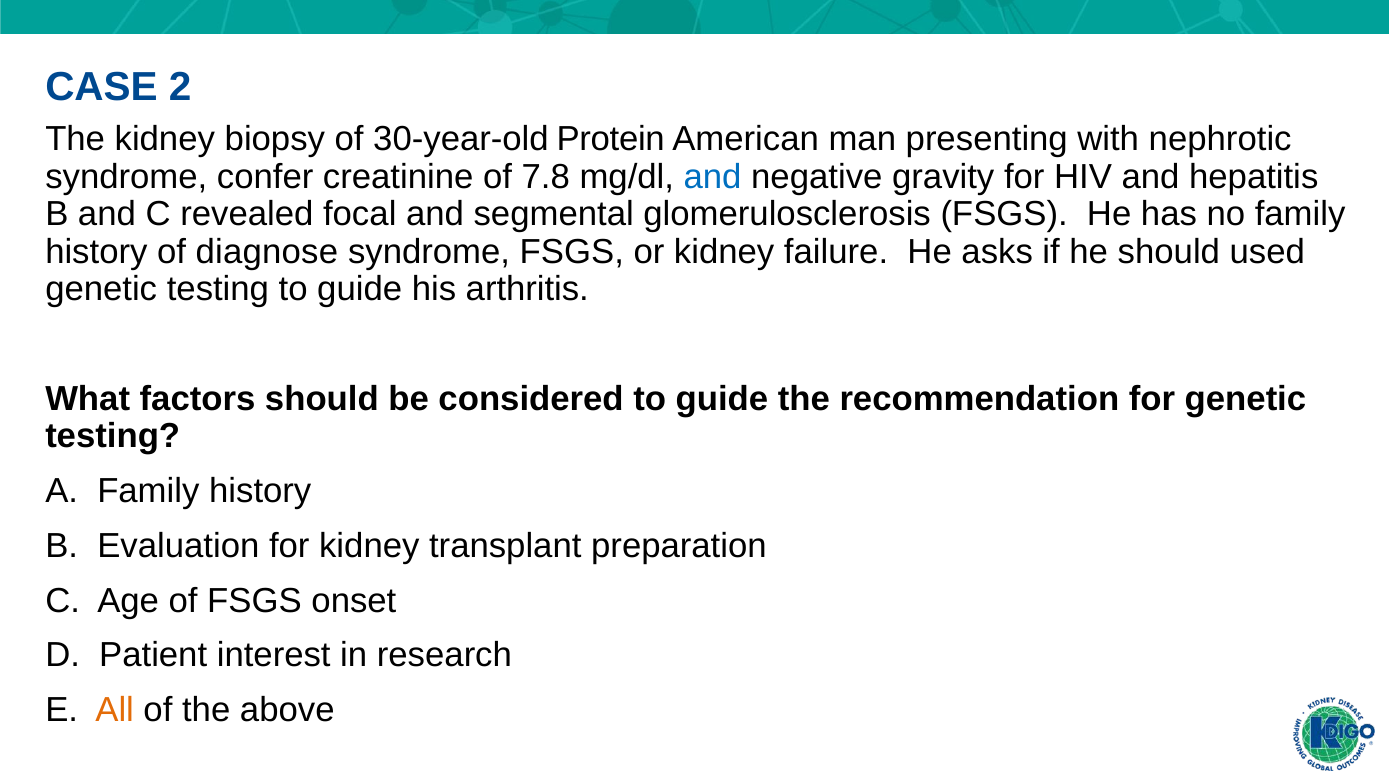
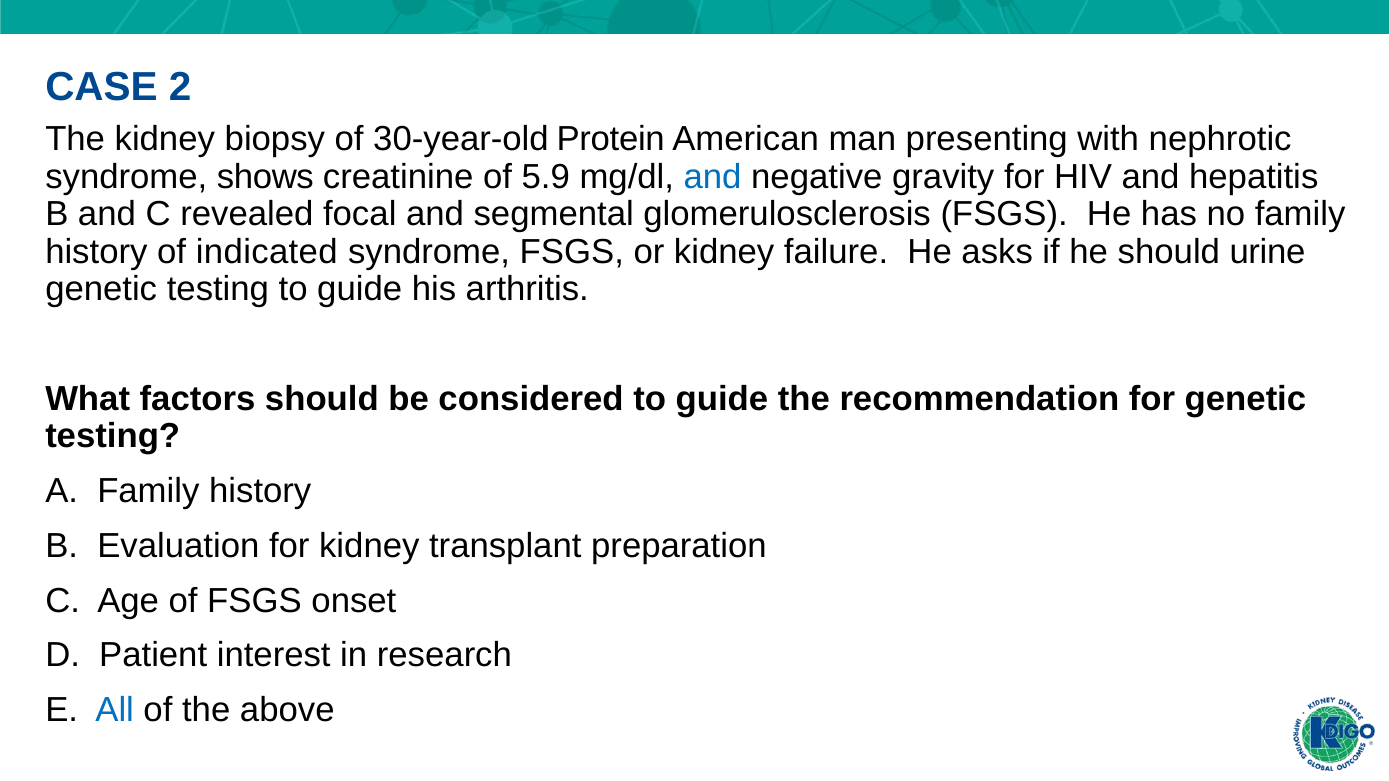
confer: confer -> shows (265, 177)
7.8: 7.8 -> 5.9 (546, 177)
diagnose: diagnose -> indicated (267, 252)
used: used -> urine (1267, 252)
All colour: orange -> blue (115, 710)
